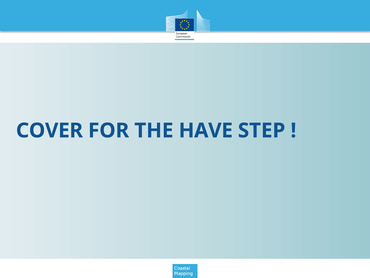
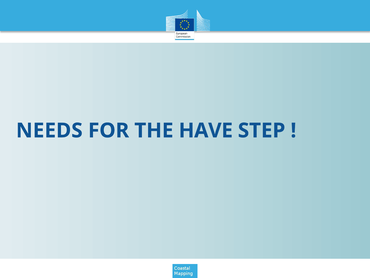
COVER: COVER -> NEEDS (49, 130)
